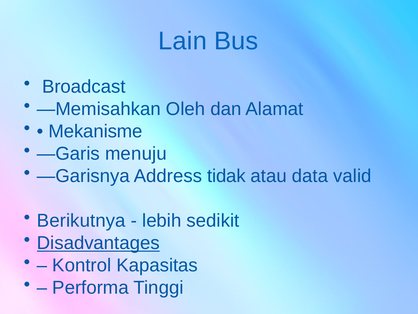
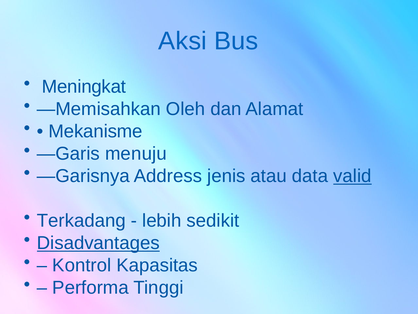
Lain: Lain -> Aksi (183, 41)
Broadcast: Broadcast -> Meningkat (84, 87)
tidak: tidak -> jenis (226, 176)
valid underline: none -> present (352, 176)
Berikutnya: Berikutnya -> Terkadang (81, 220)
